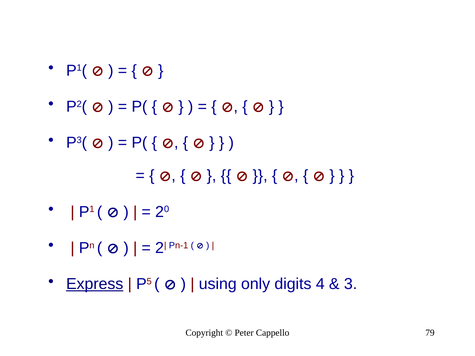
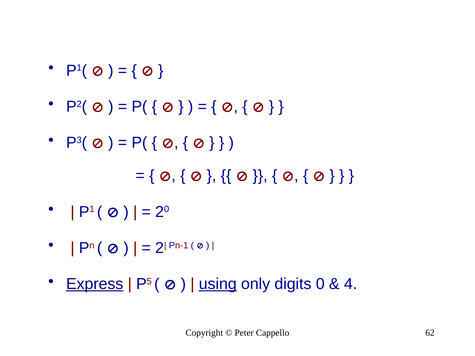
using underline: none -> present (218, 284)
4: 4 -> 0 (320, 284)
3: 3 -> 4 (351, 284)
79: 79 -> 62 (430, 333)
